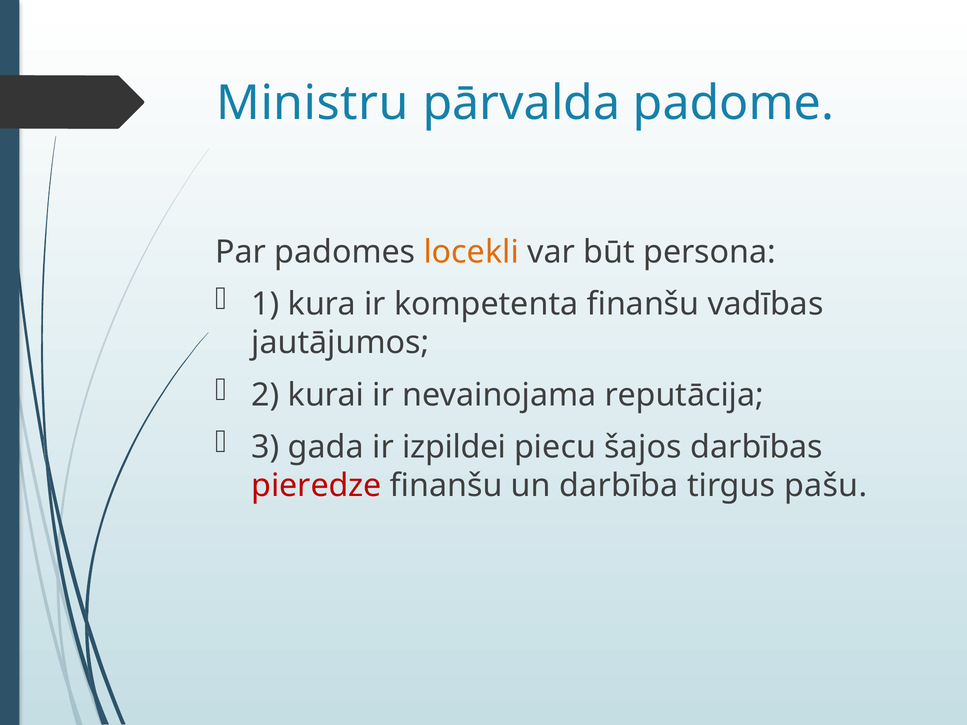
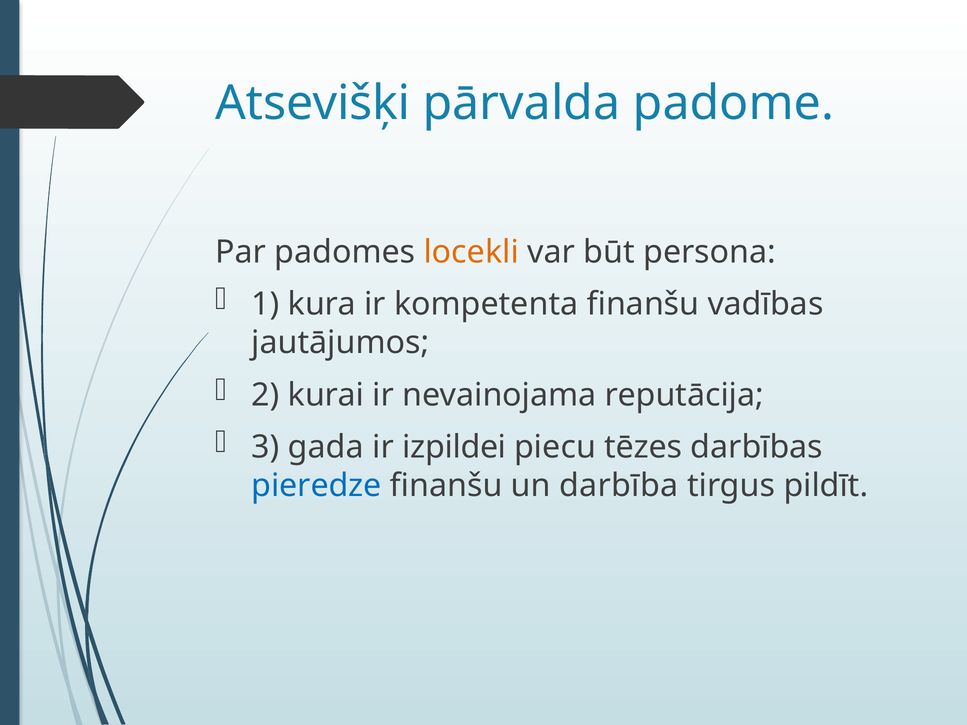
Ministru: Ministru -> Atsevišķi (313, 103)
šajos: šajos -> tēzes (643, 447)
pieredze colour: red -> blue (317, 486)
pašu: pašu -> pildīt (826, 486)
